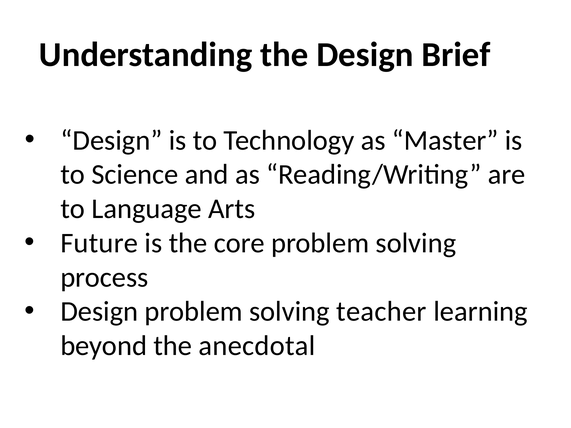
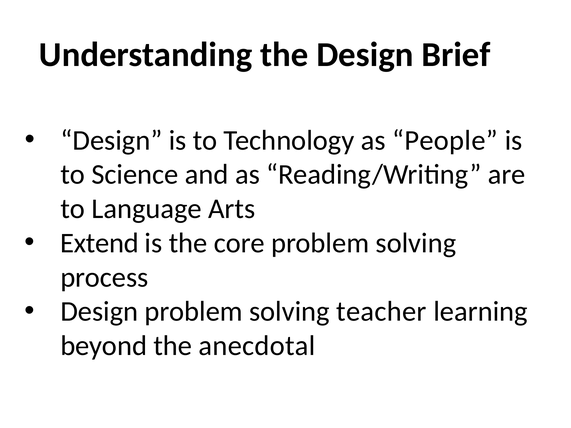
Master: Master -> People (445, 140)
Future: Future -> Extend (99, 243)
